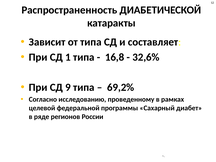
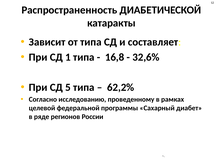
9: 9 -> 5 (68, 87)
69,2%: 69,2% -> 62,2% (121, 87)
